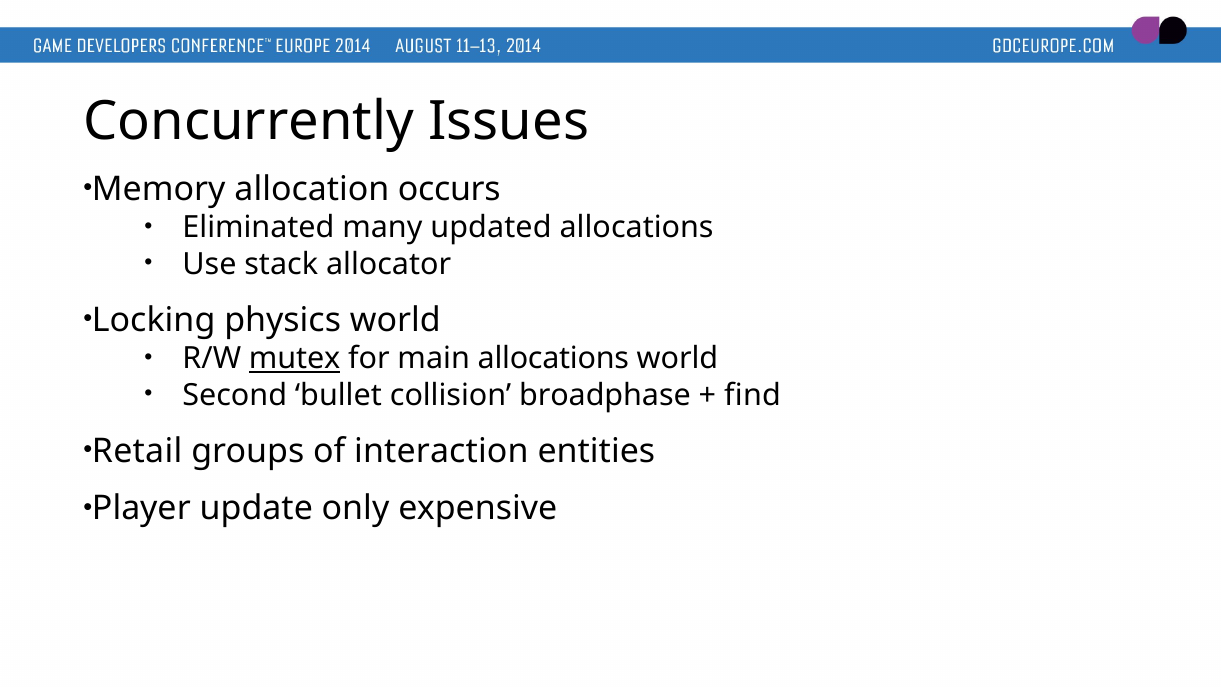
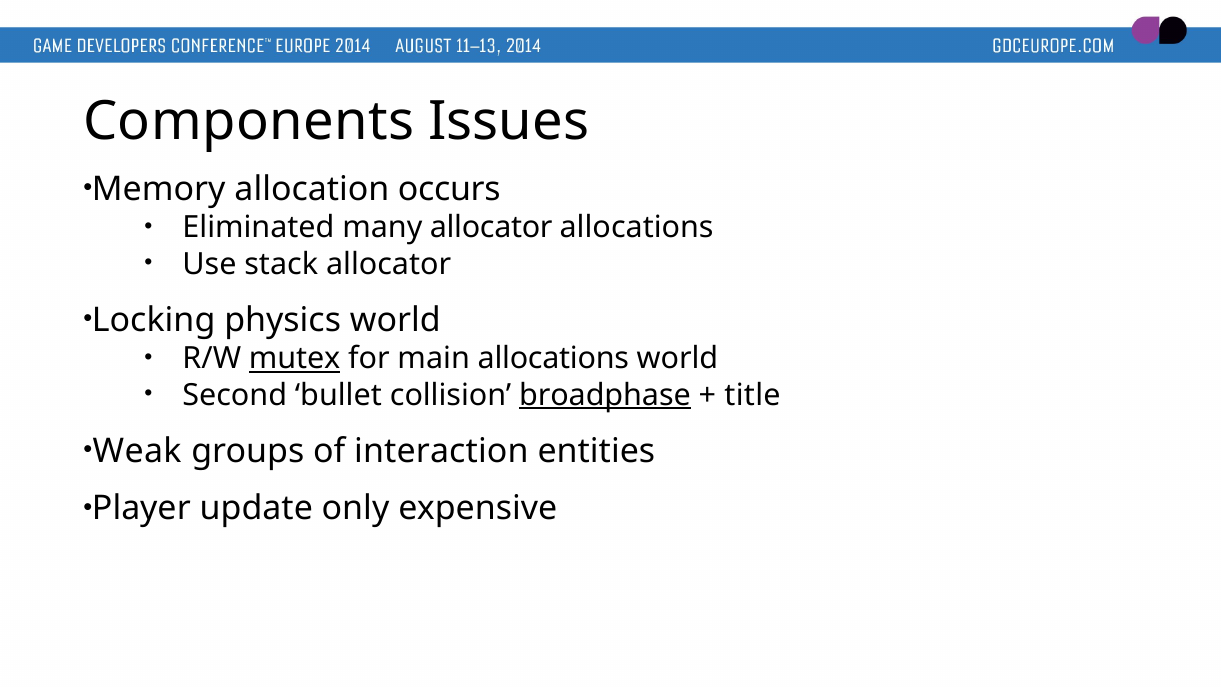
Concurrently: Concurrently -> Components (249, 121)
many updated: updated -> allocator (491, 227)
broadphase underline: none -> present (605, 395)
find: find -> title (753, 395)
Retail: Retail -> Weak (137, 451)
